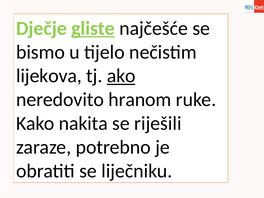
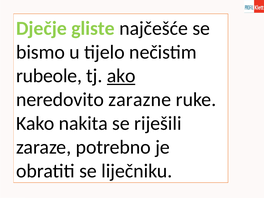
gliste underline: present -> none (93, 28)
lijekova: lijekova -> rubeole (49, 76)
hranom: hranom -> zarazne (140, 100)
